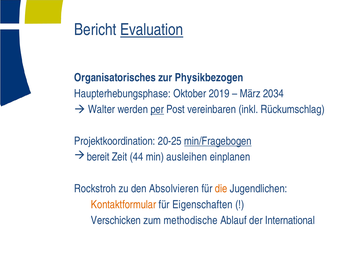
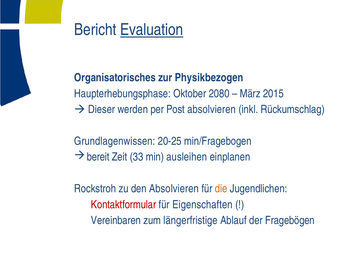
2019: 2019 -> 2080 (219, 94)
2034: 2034 -> 2015 (273, 94)
Walter: Walter -> Dieser (102, 109)
per underline: present -> none (157, 109)
Post vereinbaren: vereinbaren -> absolvieren (212, 109)
Projektkoordination: Projektkoordination -> Grundlagenwissen (115, 141)
min/Fragebogen underline: present -> none (218, 141)
44: 44 -> 33 (137, 157)
Kontaktformular colour: orange -> red (124, 205)
Verschicken: Verschicken -> Vereinbaren (116, 220)
methodische: methodische -> längerfristige (191, 220)
International: International -> Fragebögen (290, 220)
